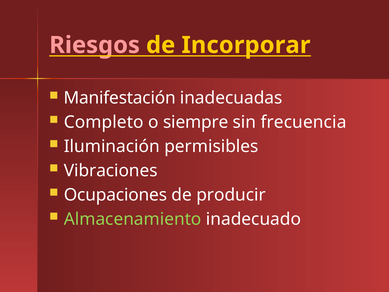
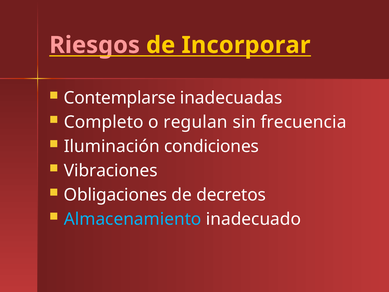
Manifestación: Manifestación -> Contemplarse (120, 98)
siempre: siempre -> regulan (196, 122)
permisibles: permisibles -> condiciones (211, 146)
Ocupaciones: Ocupaciones -> Obligaciones (115, 195)
producir: producir -> decretos (231, 195)
Almacenamiento colour: light green -> light blue (133, 219)
